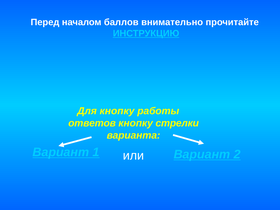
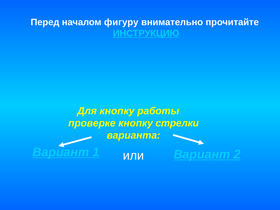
баллов: баллов -> фигуру (121, 22)
ответов: ответов -> проверке (92, 123)
